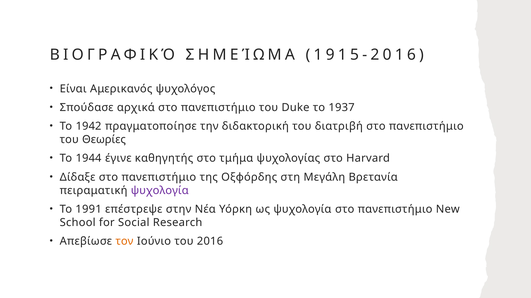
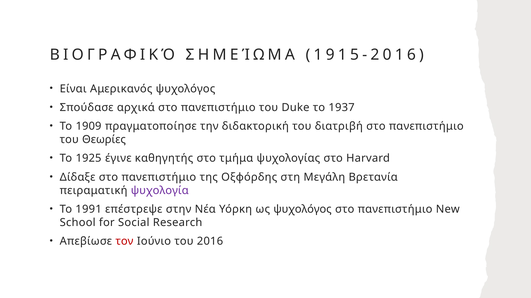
1942: 1942 -> 1909 (89, 127)
1944: 1944 -> 1925 (89, 159)
ως ψυχολογία: ψυχολογία -> ψυχολόγος (303, 210)
τον colour: orange -> red (124, 242)
